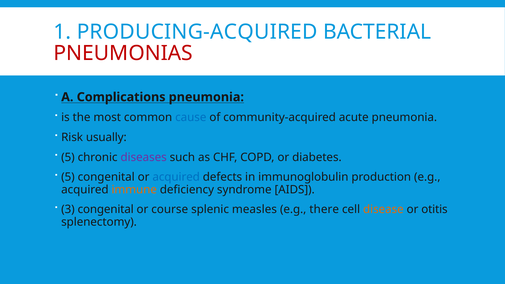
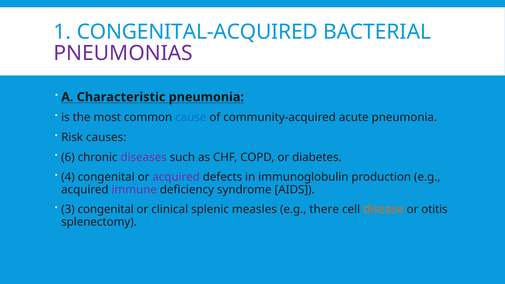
PRODUCING-ACQUIRED: PRODUCING-ACQUIRED -> CONGENITAL-ACQUIRED (197, 32)
PNEUMONIAS colour: red -> purple (123, 53)
Complications: Complications -> Characteristic (121, 97)
usually: usually -> causes (106, 137)
5: 5 -> 6 (68, 157)
5: 5 -> 4 (68, 177)
acquired colour: blue -> purple (176, 177)
immune colour: orange -> purple (134, 190)
course: course -> clinical (170, 209)
